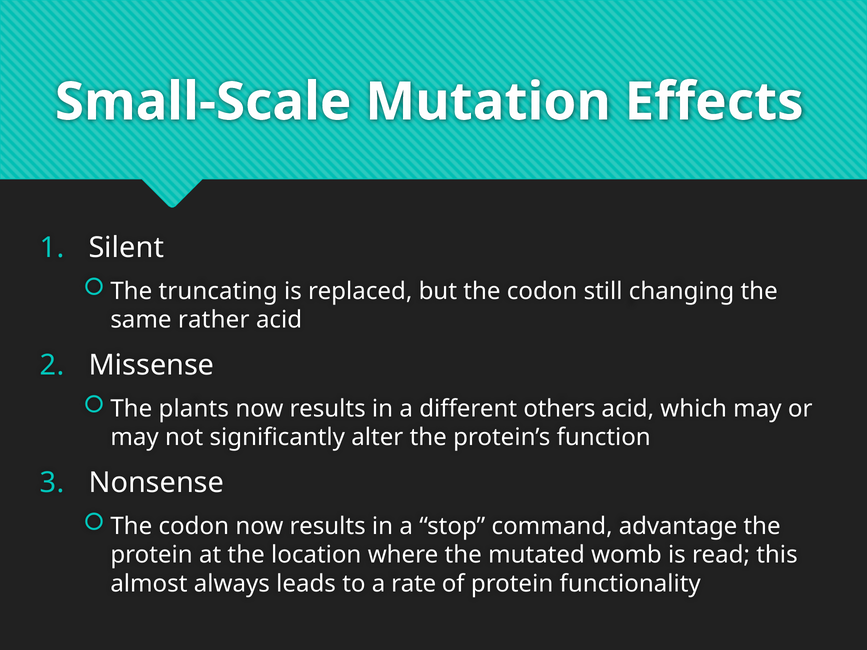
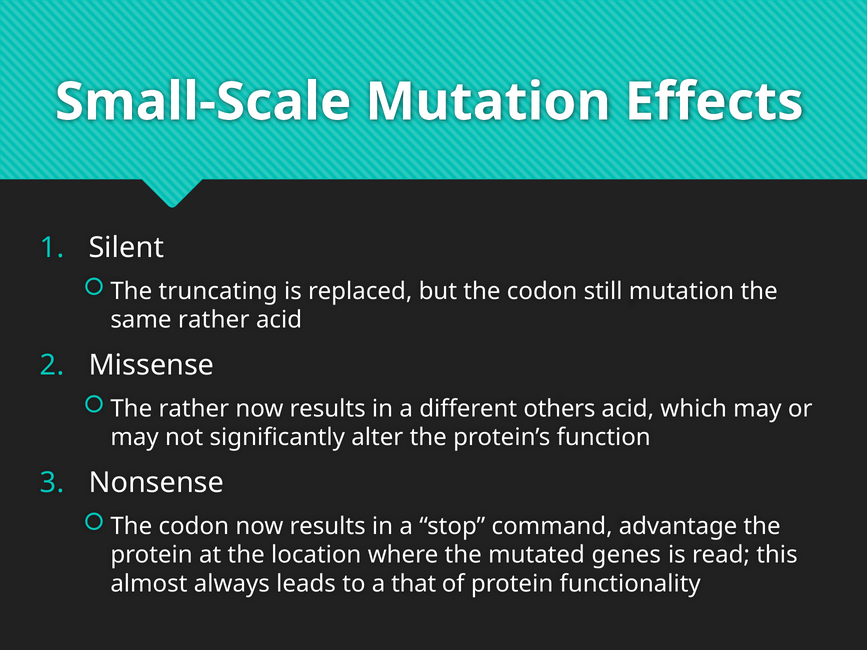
still changing: changing -> mutation (681, 291)
The plants: plants -> rather (194, 409)
womb: womb -> genes (626, 555)
rate: rate -> that (414, 584)
